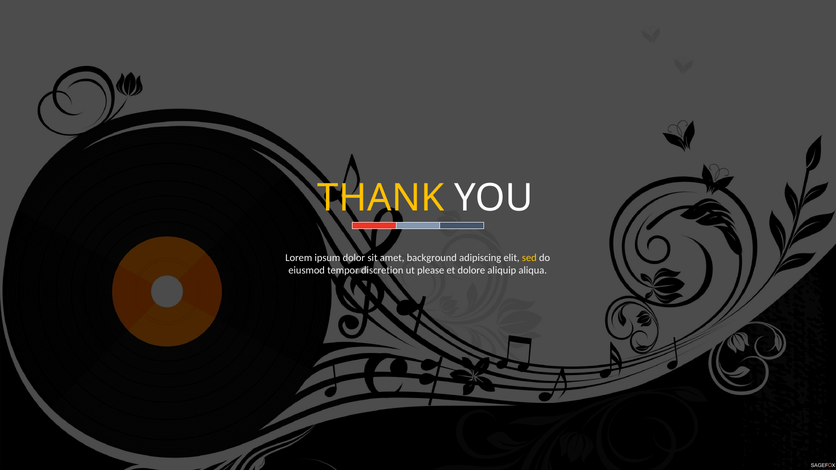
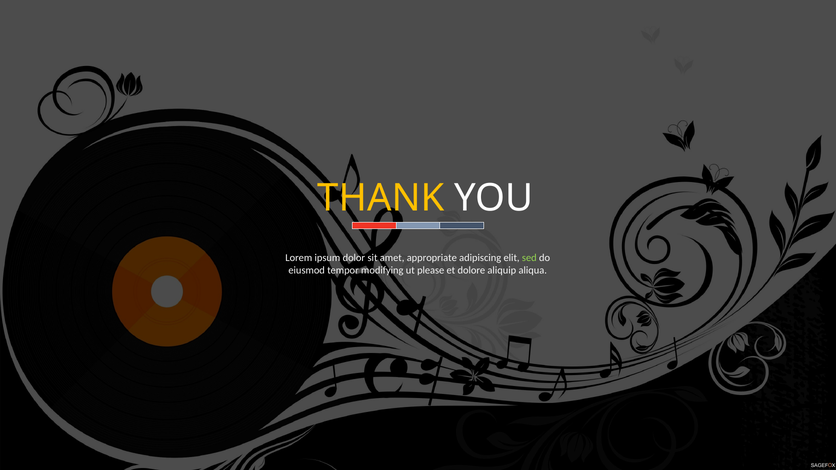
background: background -> appropriate (432, 258)
sed colour: yellow -> light green (529, 258)
discretion: discretion -> modifying (382, 271)
